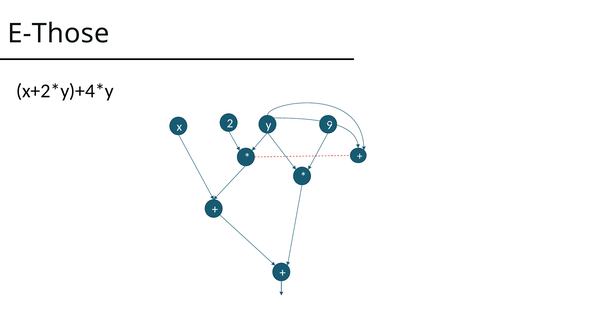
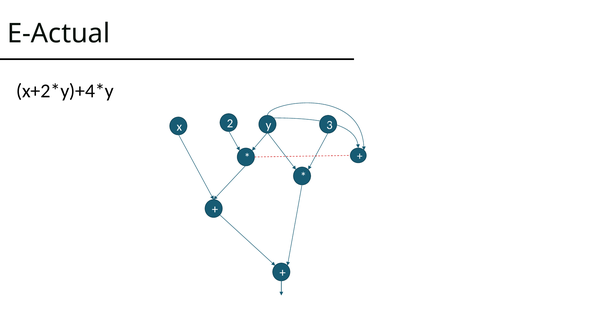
E-Those: E-Those -> E-Actual (59, 33)
9: 9 -> 3 (329, 125)
